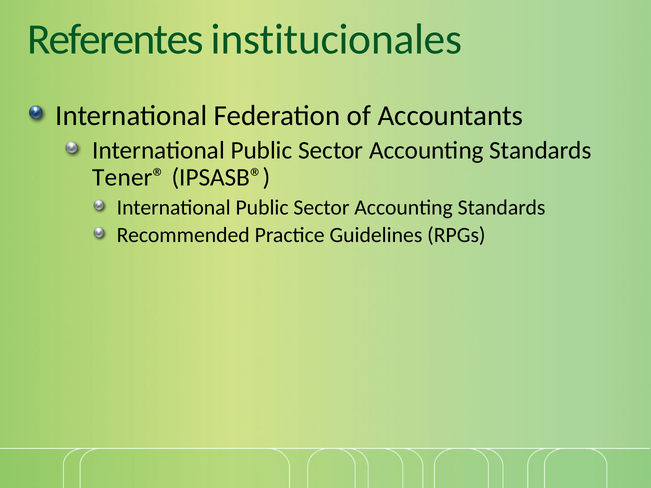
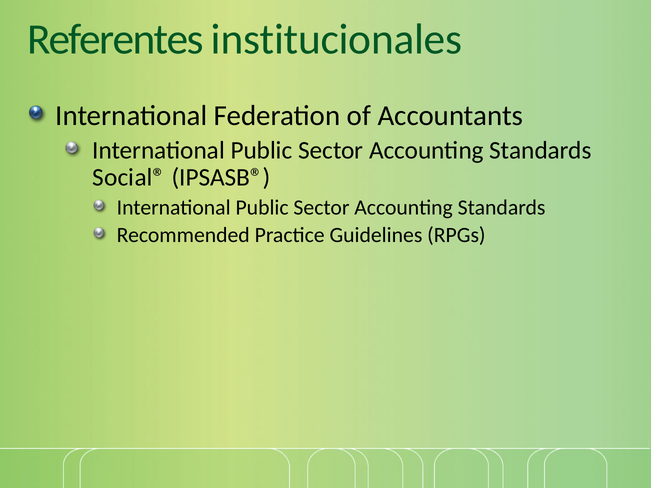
Tener®: Tener® -> Social® (129, 178)
